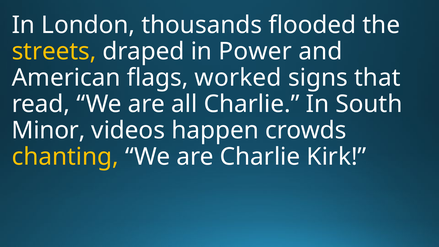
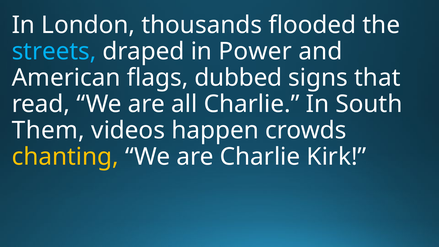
streets colour: yellow -> light blue (54, 52)
worked: worked -> dubbed (238, 78)
Minor: Minor -> Them (48, 131)
